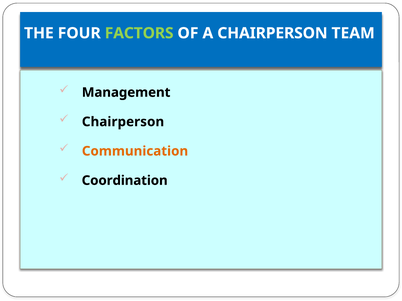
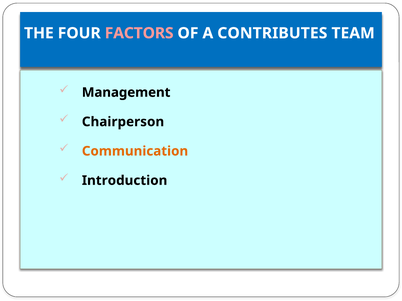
FACTORS colour: light green -> pink (139, 33)
A CHAIRPERSON: CHAIRPERSON -> CONTRIBUTES (272, 33)
Coordination: Coordination -> Introduction (125, 181)
